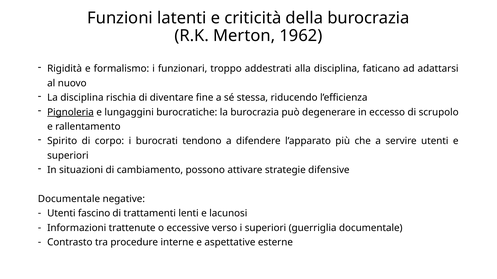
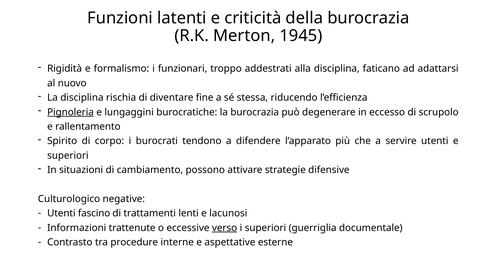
1962: 1962 -> 1945 (301, 36)
Documentale: Documentale -> Culturologico (69, 199)
verso underline: none -> present (225, 228)
